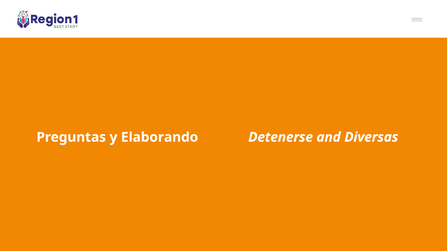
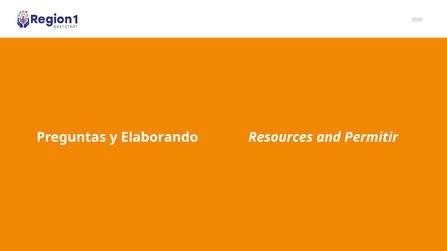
Detenerse: Detenerse -> Resources (281, 137)
Diversas: Diversas -> Permitir (371, 137)
